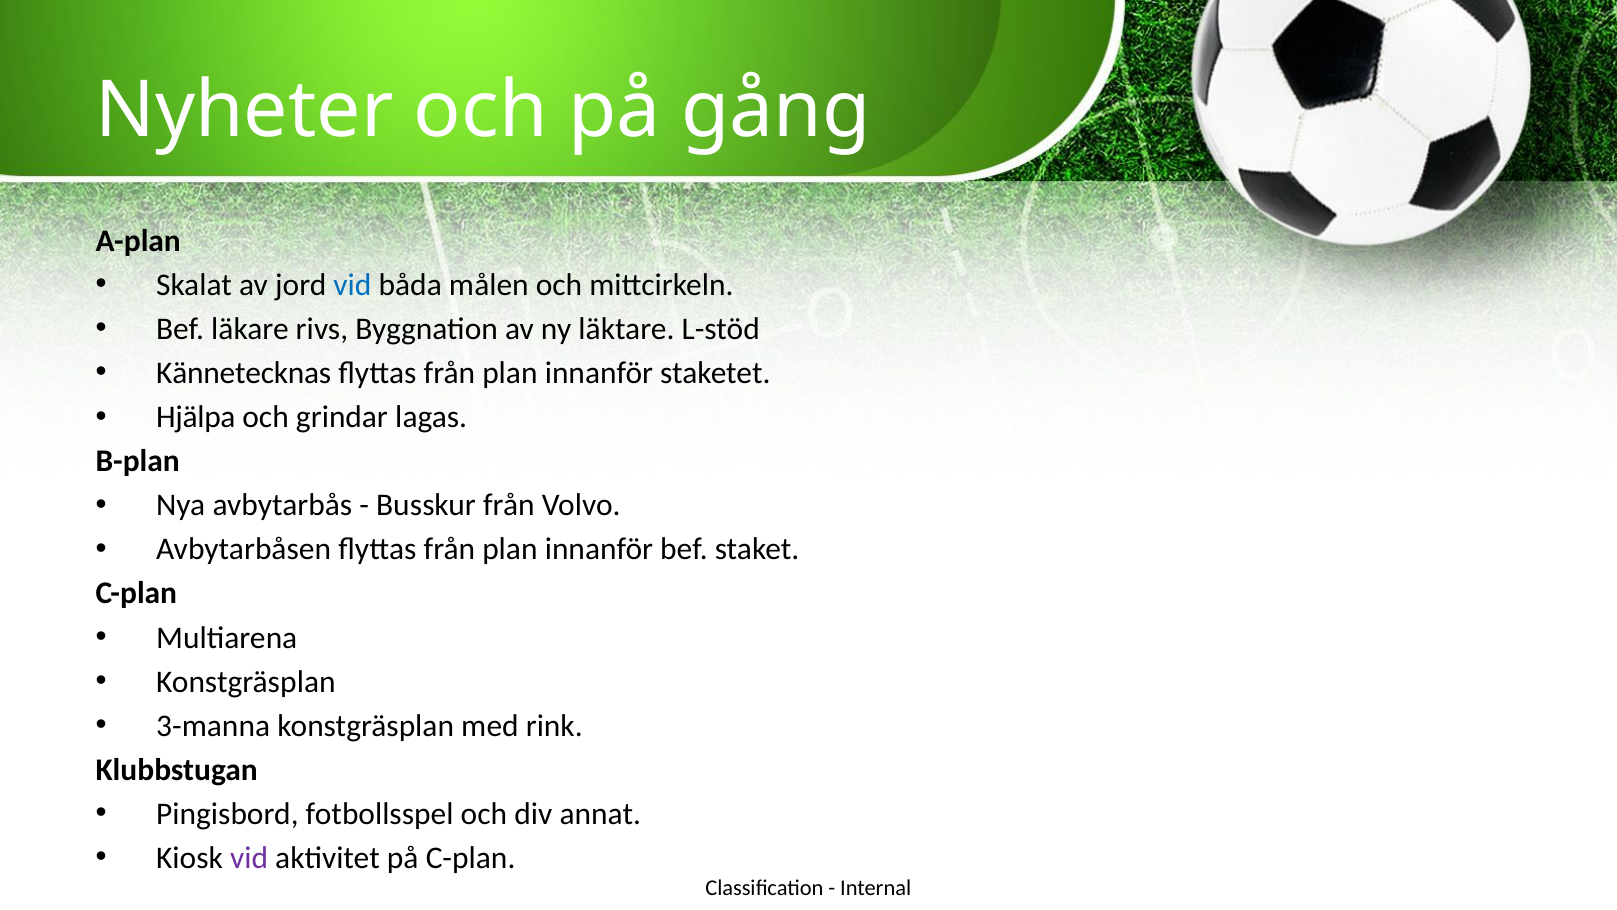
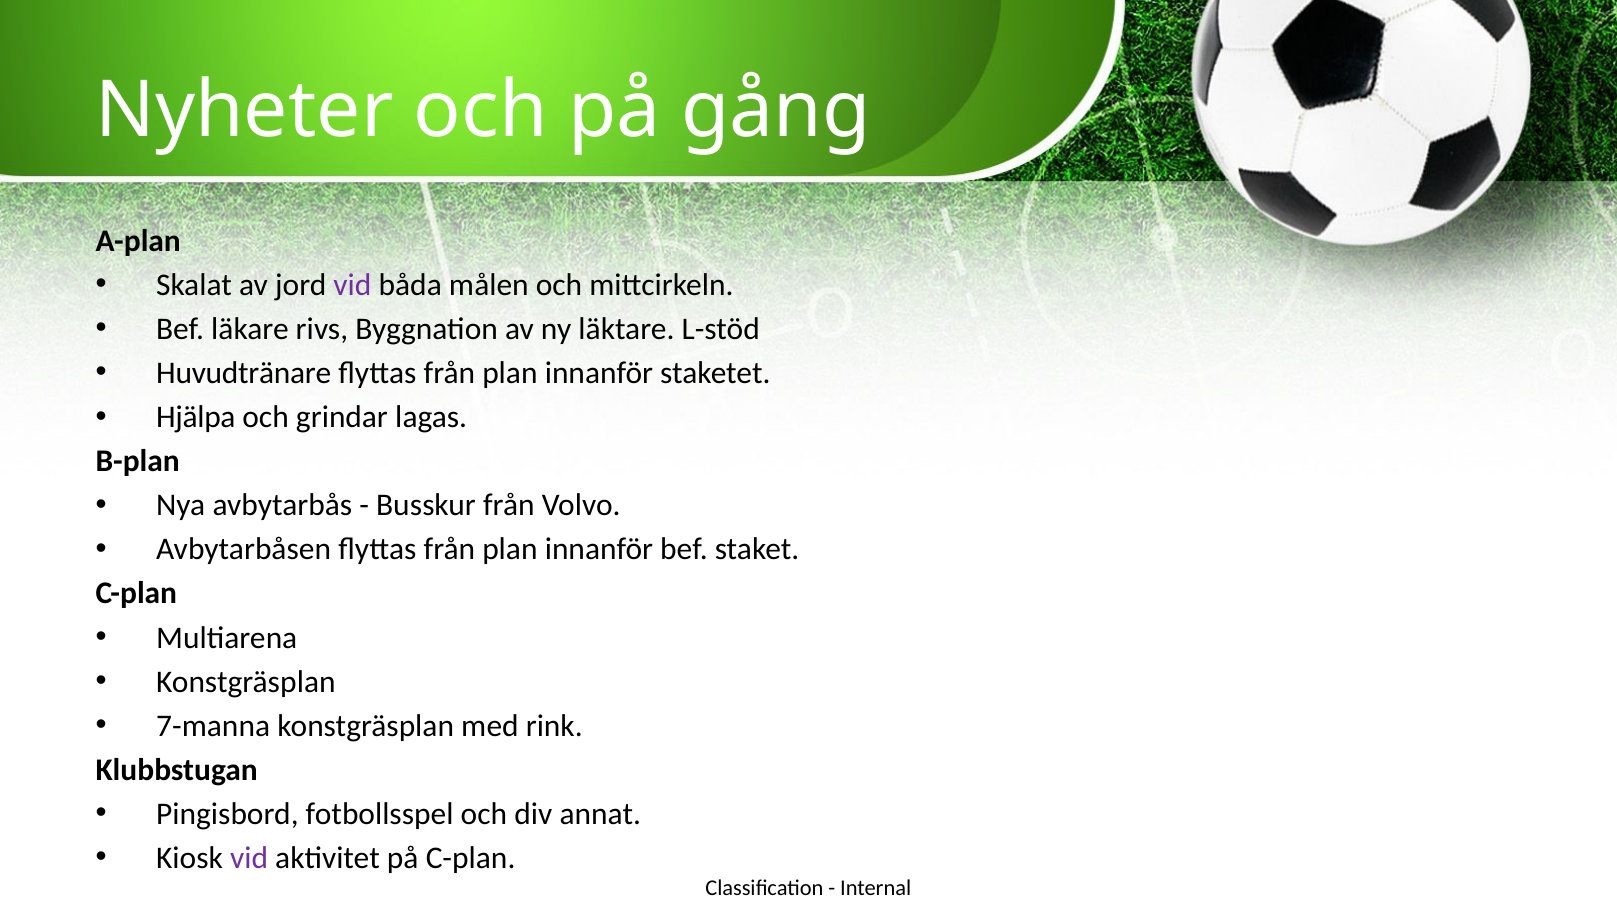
vid colour: blue -> purple (352, 285)
Kännetecknas: Kännetecknas -> Huvudtränare (244, 373)
3-manna: 3-manna -> 7-manna (213, 725)
